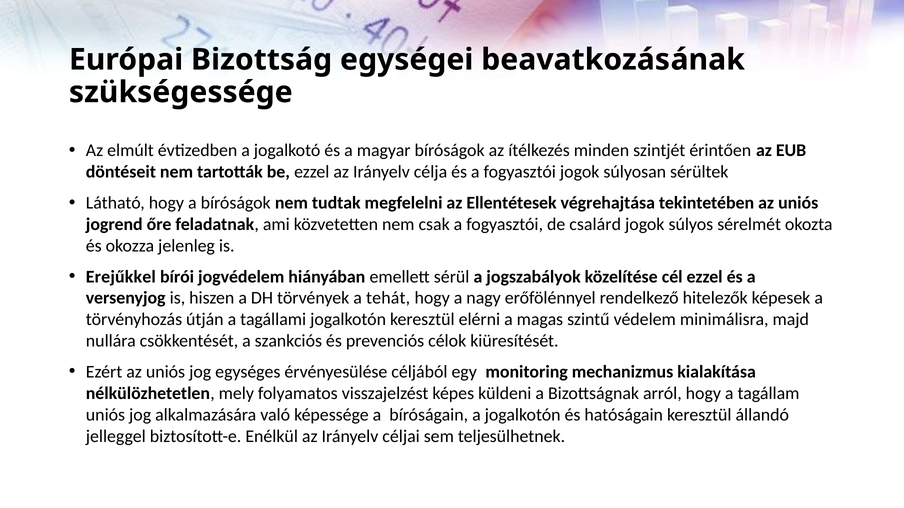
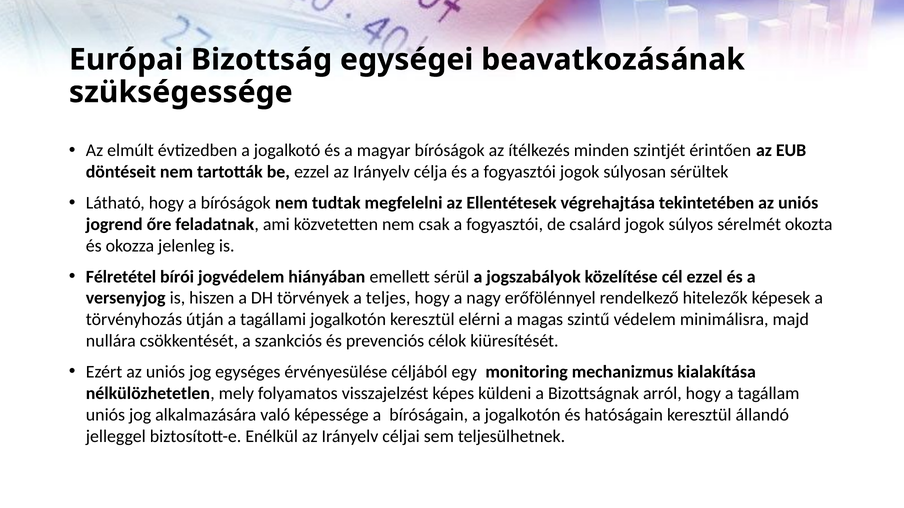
Erejűkkel: Erejűkkel -> Félretétel (121, 277)
tehát: tehát -> teljes (388, 298)
